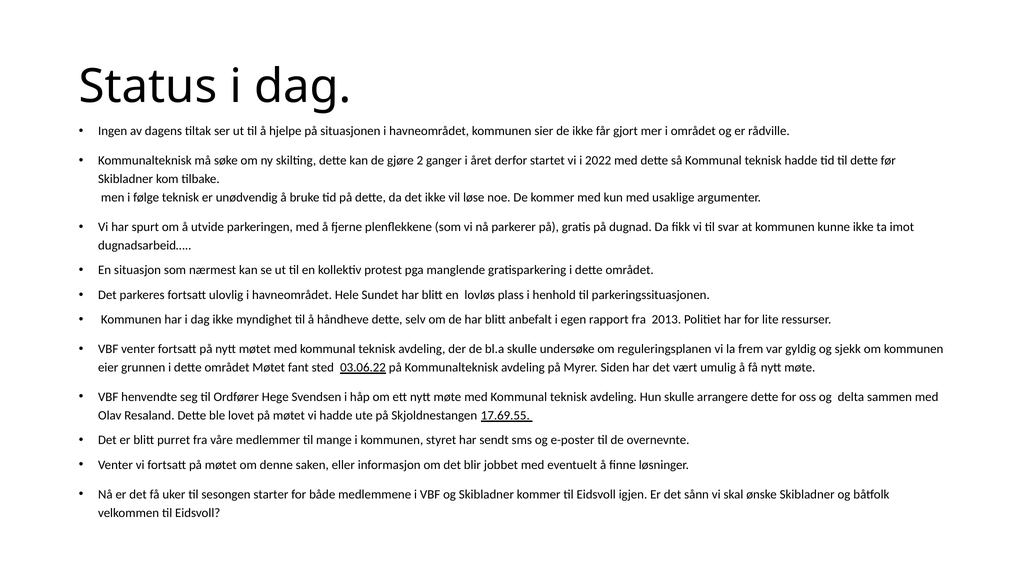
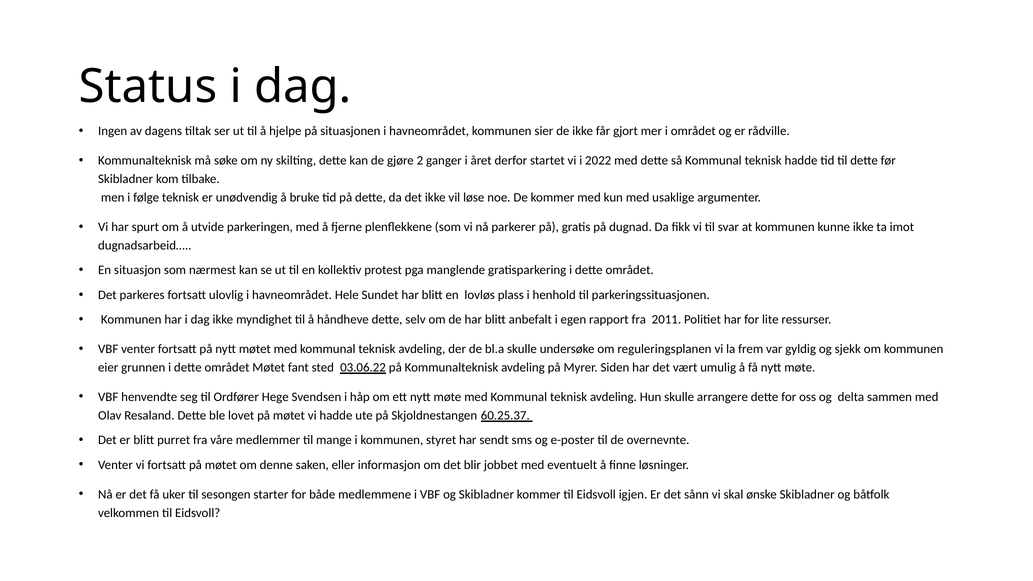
2013: 2013 -> 2011 (666, 320)
17.69.55: 17.69.55 -> 60.25.37 (505, 416)
